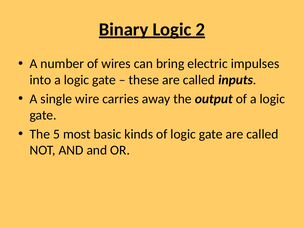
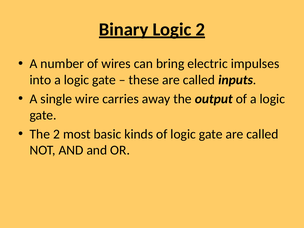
The 5: 5 -> 2 (57, 134)
